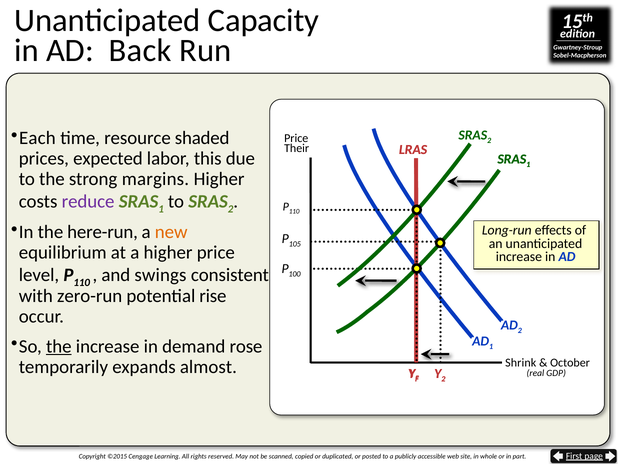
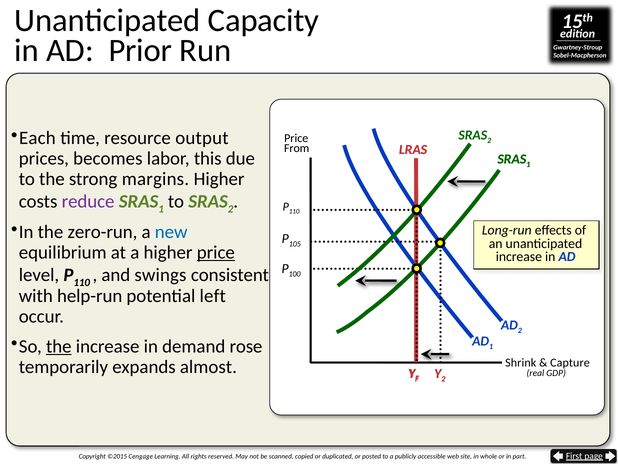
Back: Back -> Prior (140, 50)
shaded: shaded -> output (202, 138)
Their: Their -> From (297, 148)
expected: expected -> becomes (108, 158)
here-run: here-run -> zero-run (102, 232)
new colour: orange -> blue (171, 232)
price underline: none -> present (216, 252)
zero-run: zero-run -> help-run (90, 296)
rise: rise -> left (213, 296)
October: October -> Capture (570, 362)
